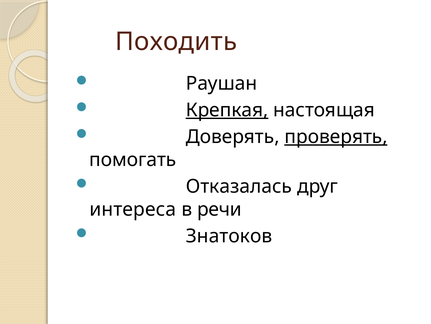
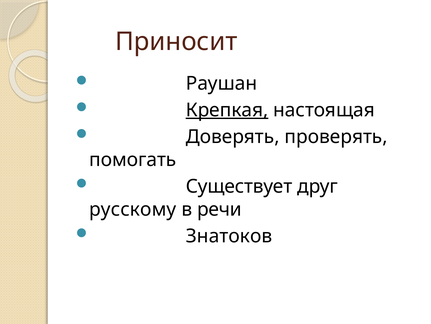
Походить: Походить -> Приносит (176, 42)
проверять underline: present -> none (336, 136)
Отказалась: Отказалась -> Существует (239, 186)
интереса: интереса -> русскому (133, 209)
